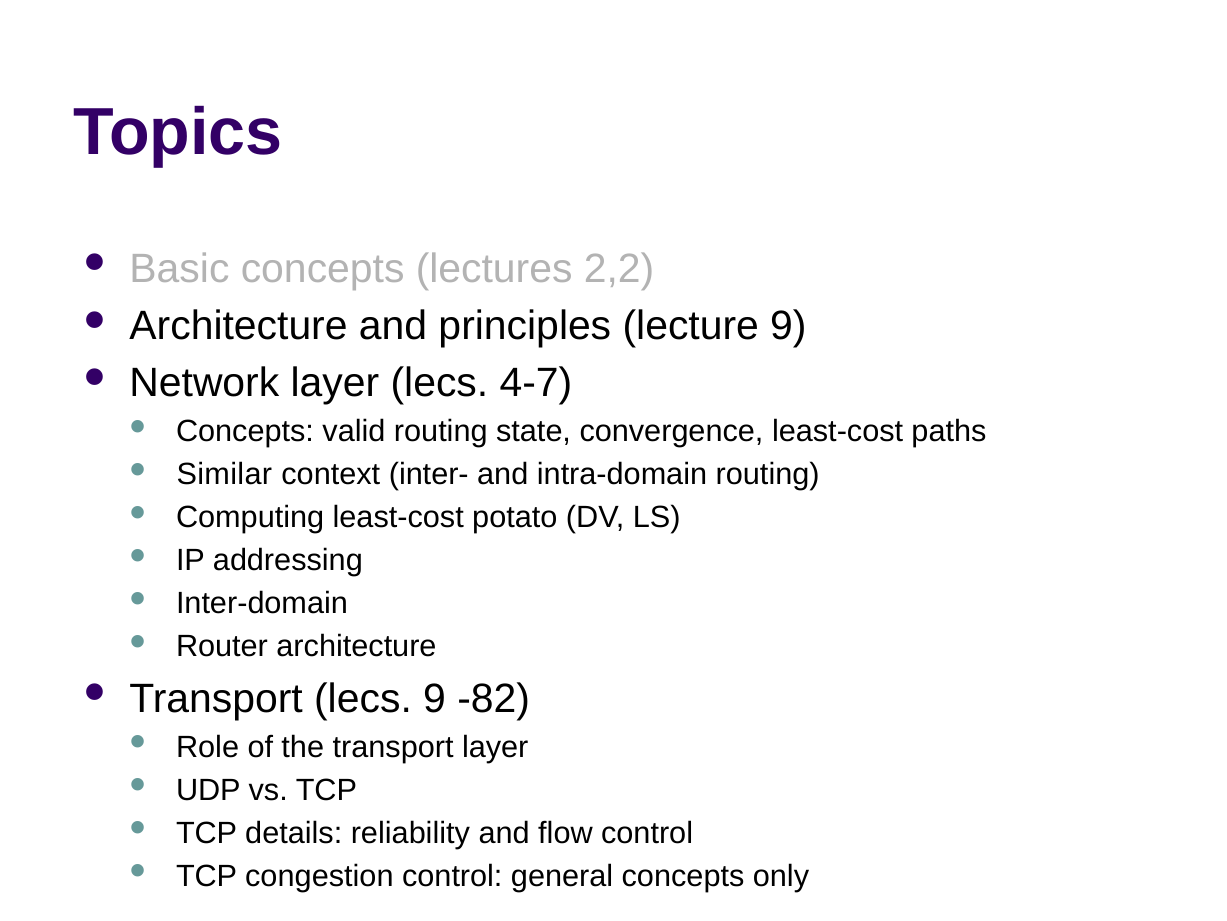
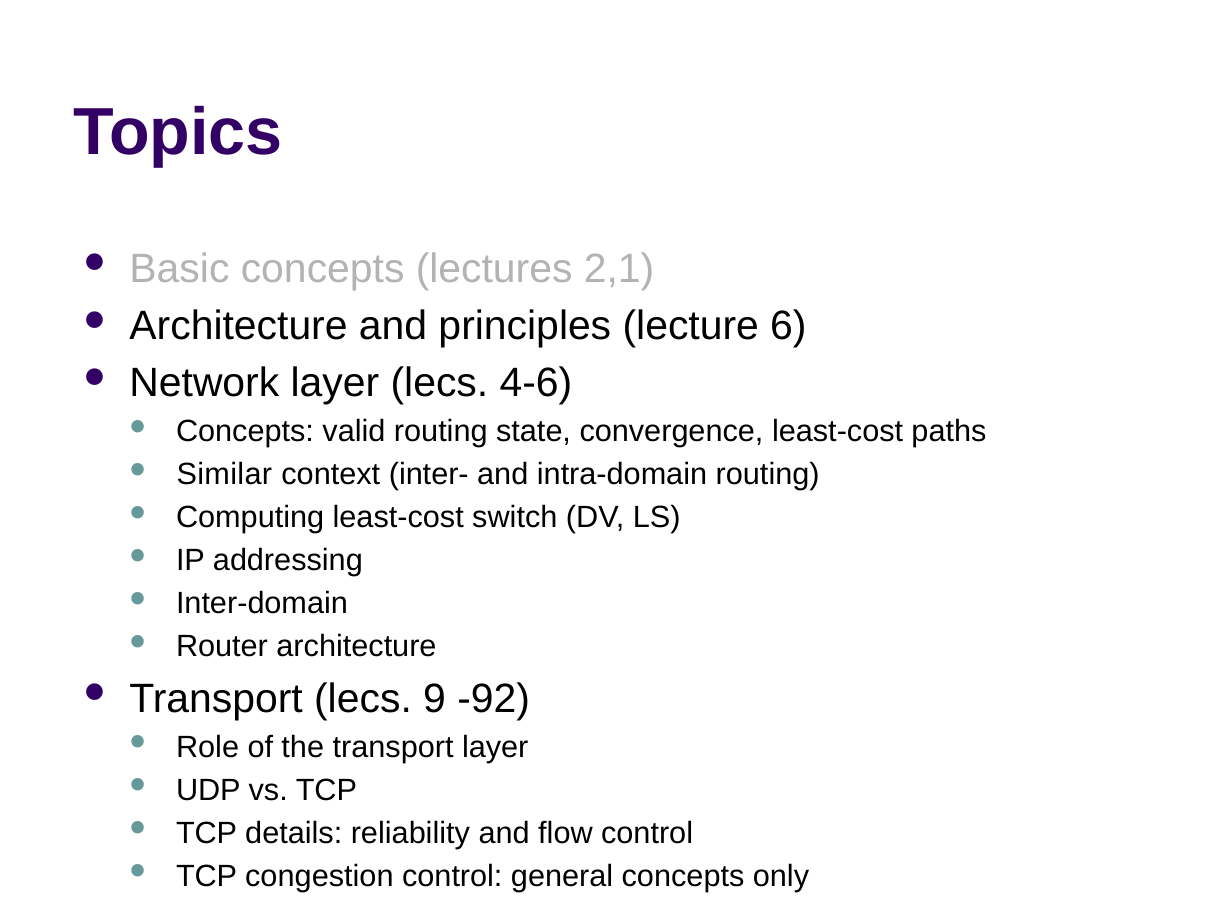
2,2: 2,2 -> 2,1 (619, 269)
lecture 9: 9 -> 6 (788, 326)
4-7: 4-7 -> 4-6 (536, 383)
potato: potato -> switch (515, 517)
-82: -82 -> -92 (494, 698)
